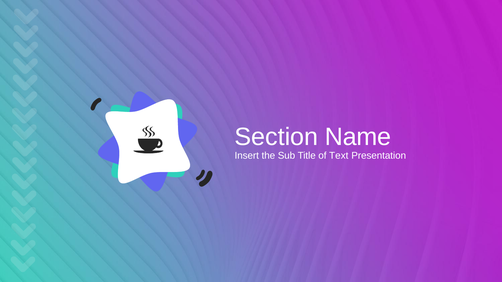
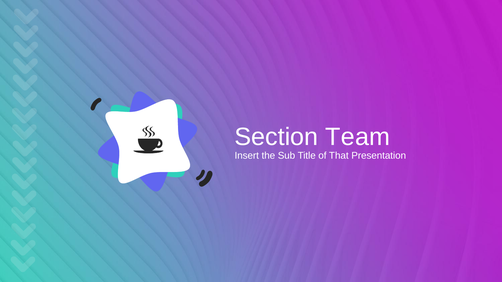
Name: Name -> Team (358, 137)
Text: Text -> That (339, 156)
